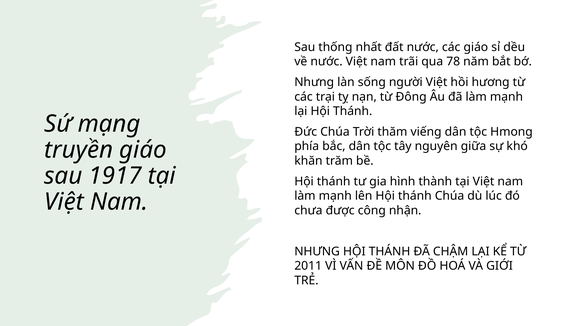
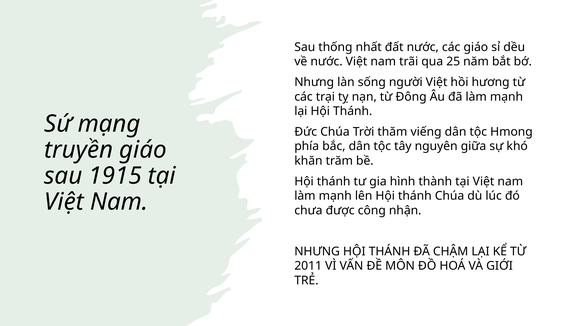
78: 78 -> 25 (453, 62)
1917: 1917 -> 1915 (115, 176)
